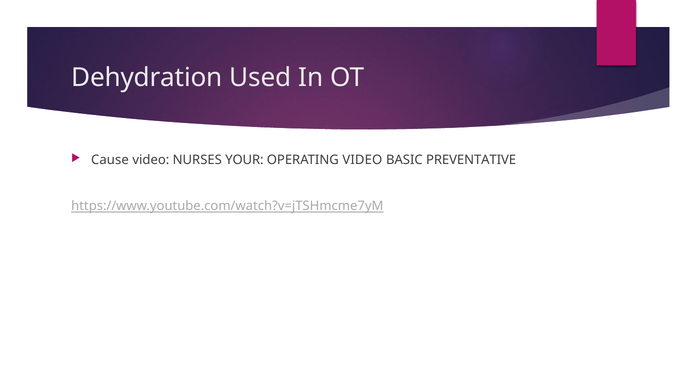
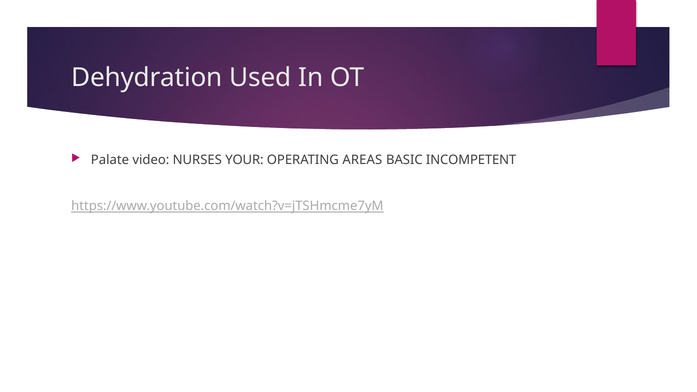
Cause: Cause -> Palate (110, 160)
OPERATING VIDEO: VIDEO -> AREAS (362, 160)
PREVENTATIVE: PREVENTATIVE -> INCOMPETENT (471, 160)
